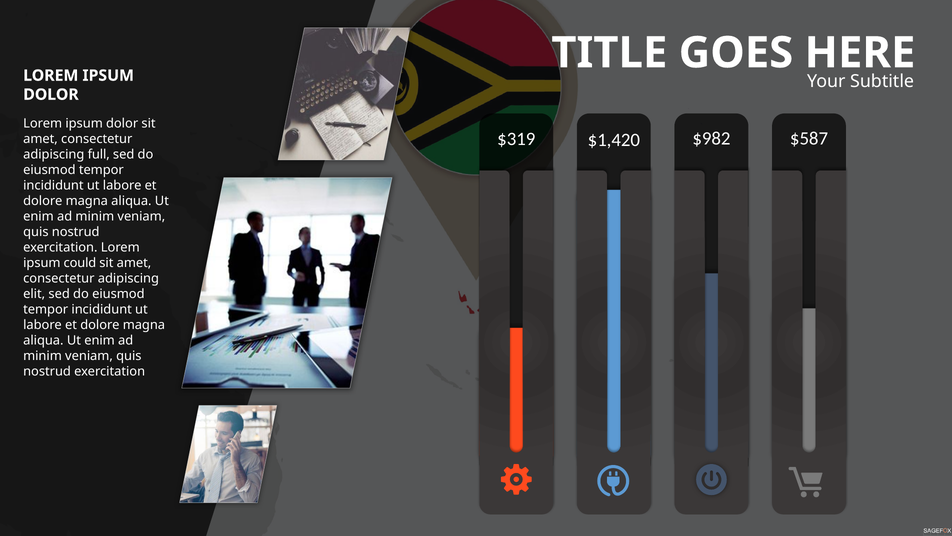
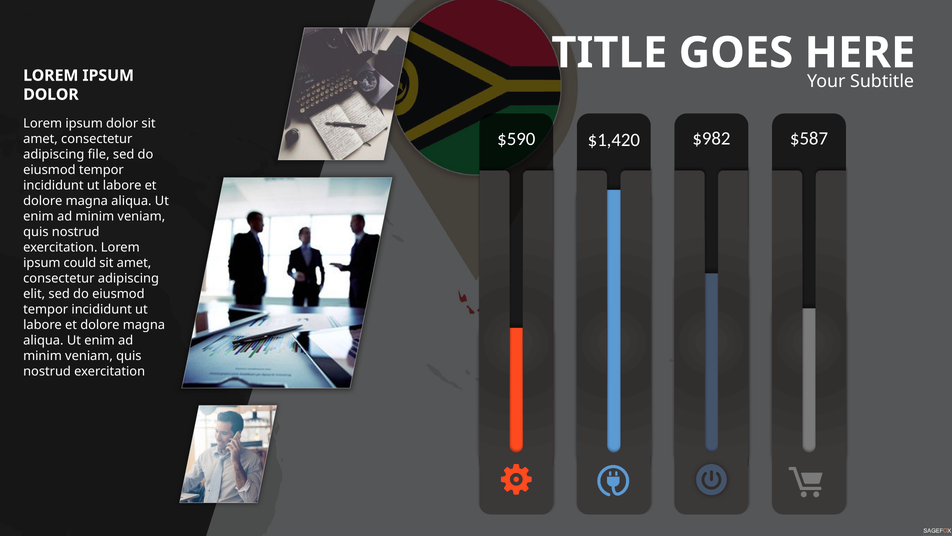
$319: $319 -> $590 (516, 139)
full: full -> file (99, 154)
